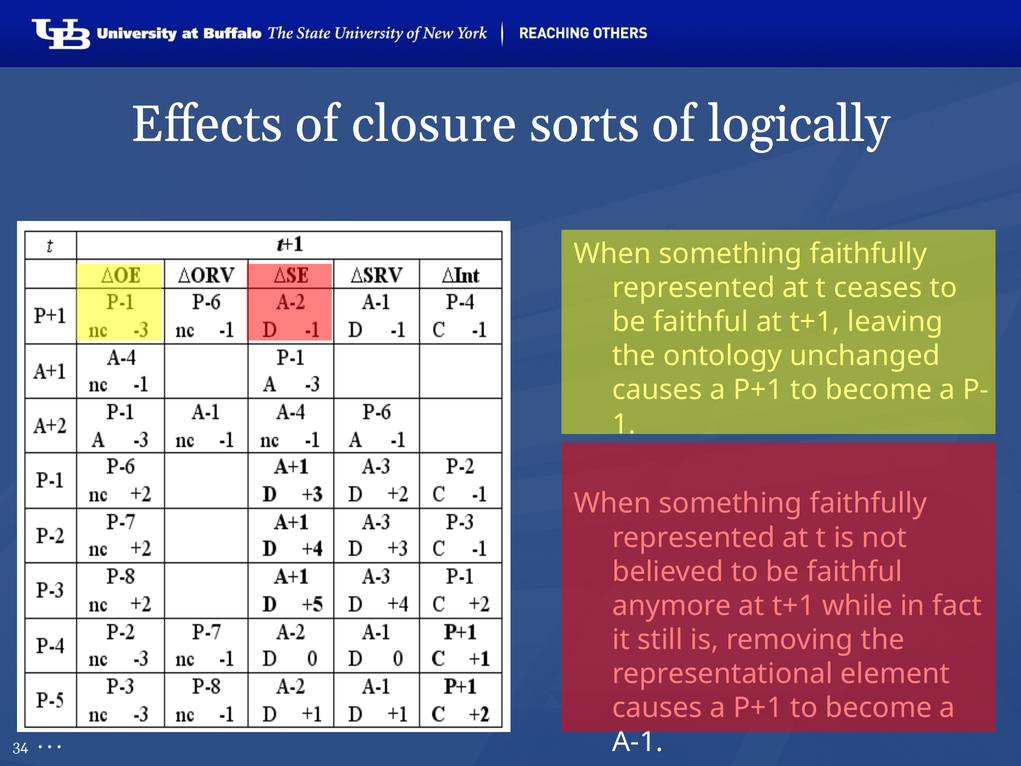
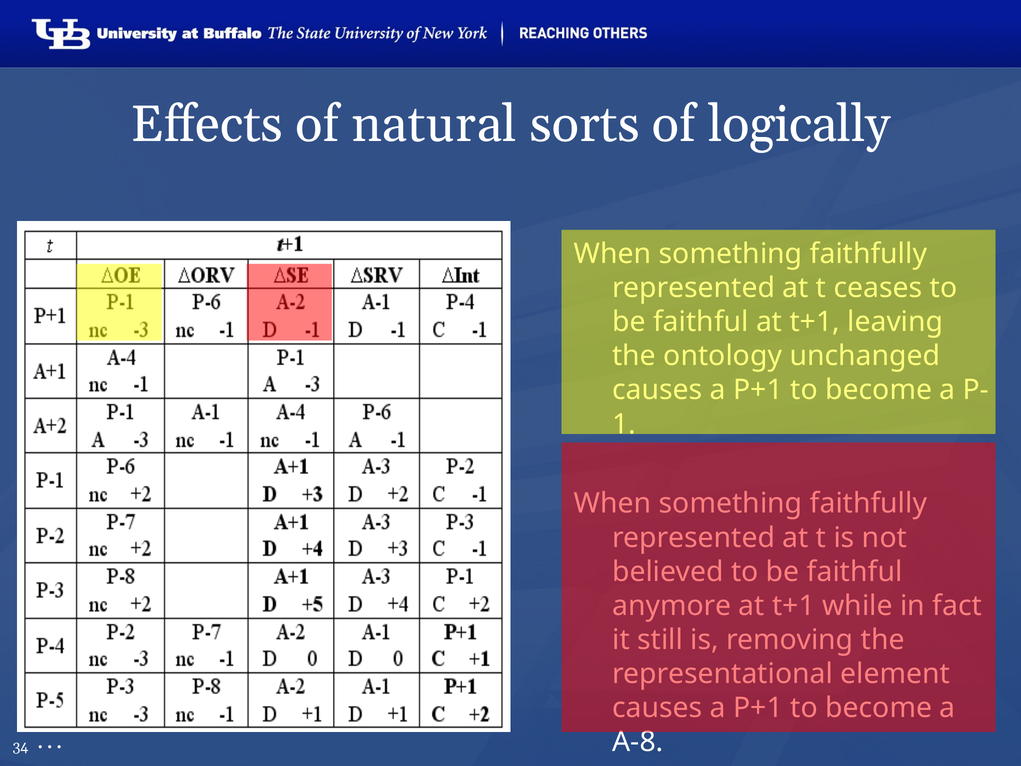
closure: closure -> natural (434, 124)
A-1: A-1 -> A-8 (638, 742)
